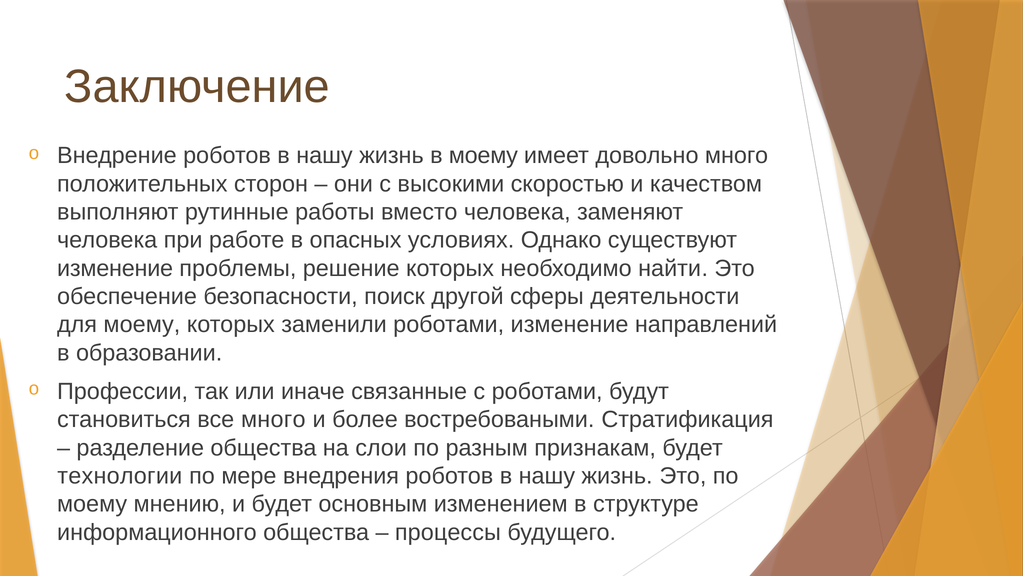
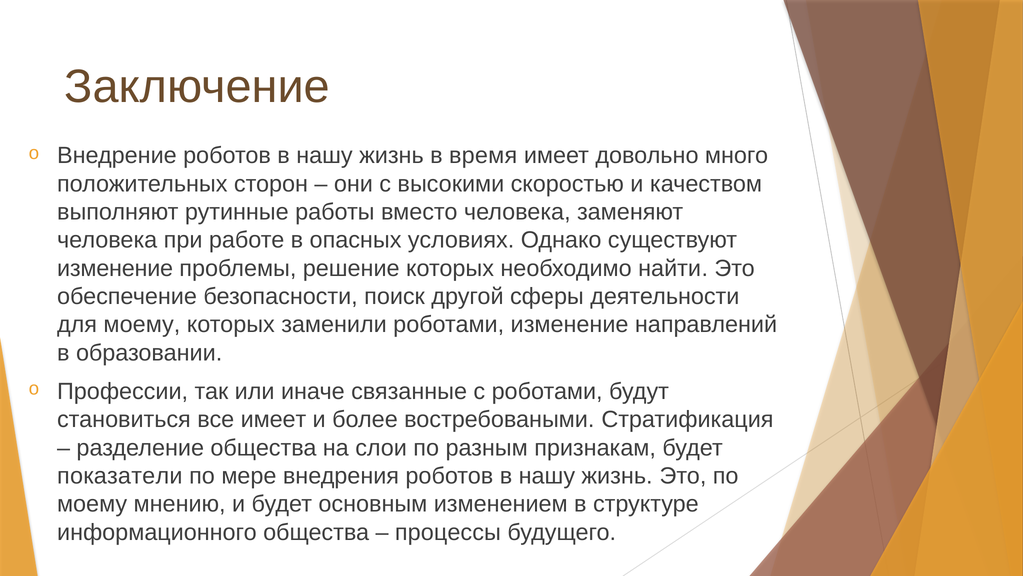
в моему: моему -> время (483, 156)
все много: много -> имеет (273, 419)
технологии: технологии -> показатели (120, 476)
